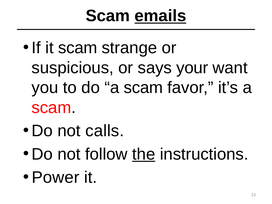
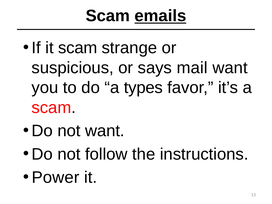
your: your -> mail (192, 68)
do a scam: scam -> types (143, 88)
not calls: calls -> want (105, 131)
the underline: present -> none (144, 154)
